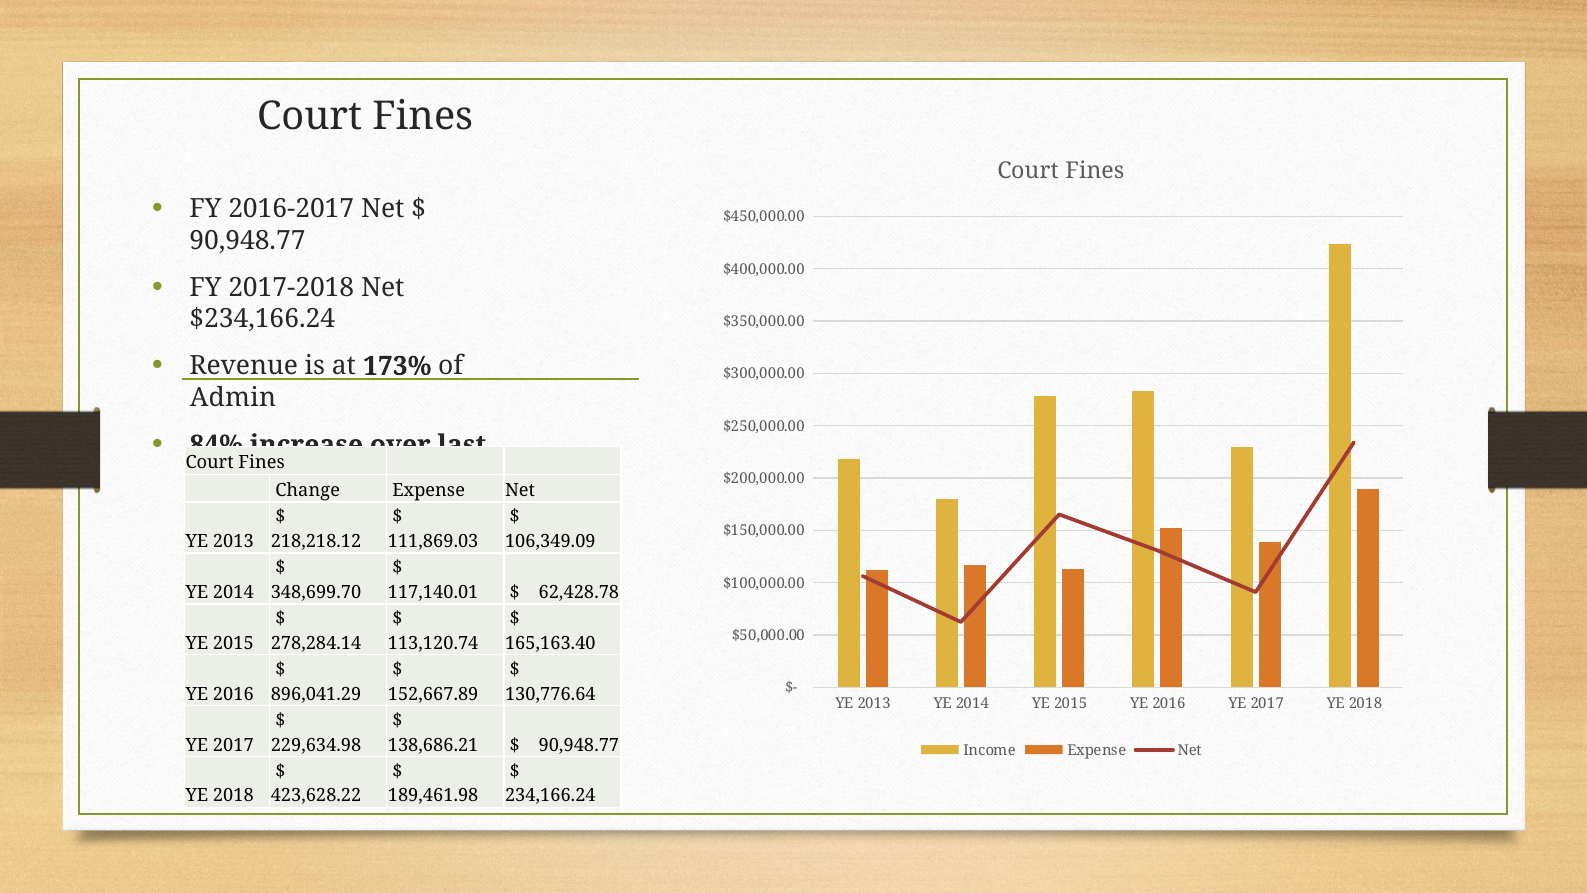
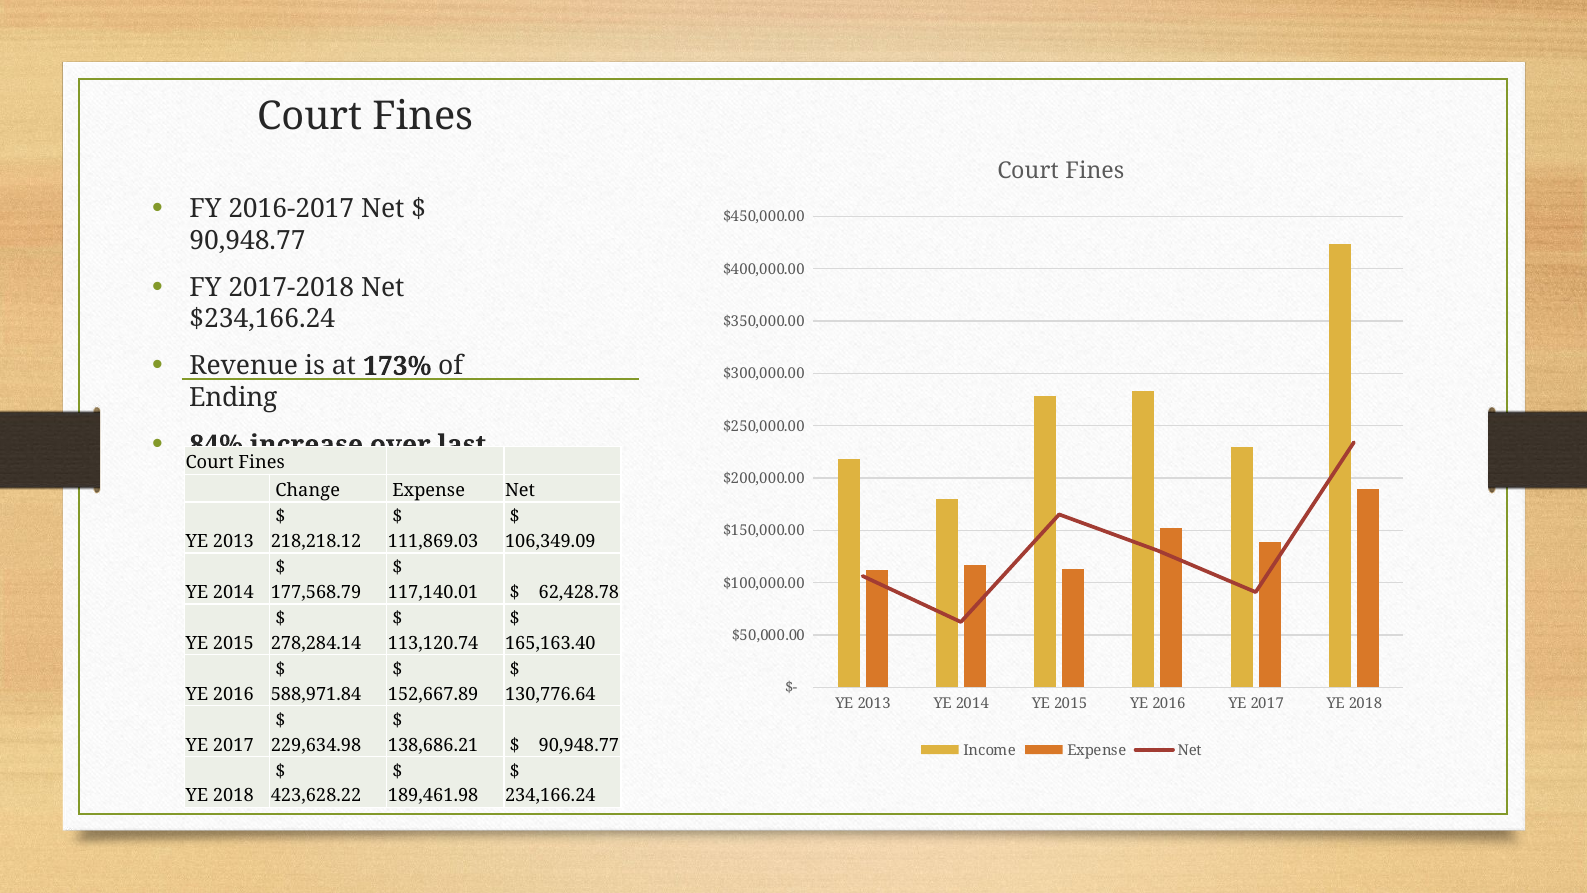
Admin: Admin -> Ending (233, 398)
348,699.70: 348,699.70 -> 177,568.79 (316, 592)
896,041.29: 896,041.29 -> 588,971.84 (316, 694)
